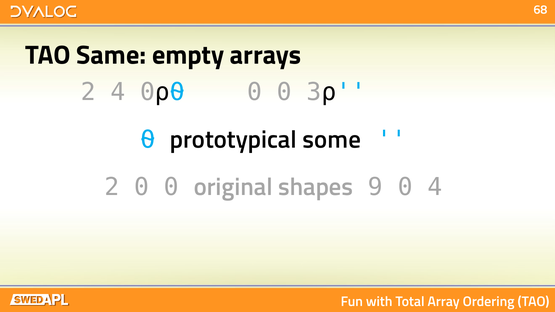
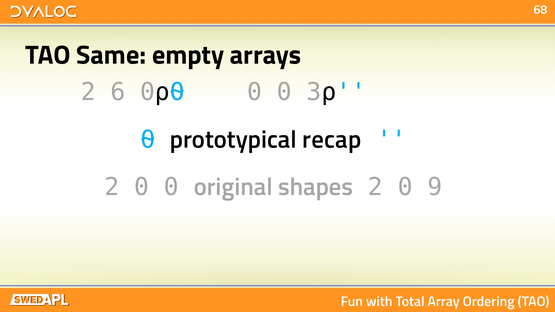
2 4: 4 -> 6 (118, 92)
some: some -> recap (332, 140)
shapes 9: 9 -> 2 (375, 187)
0 4: 4 -> 9 (435, 187)
